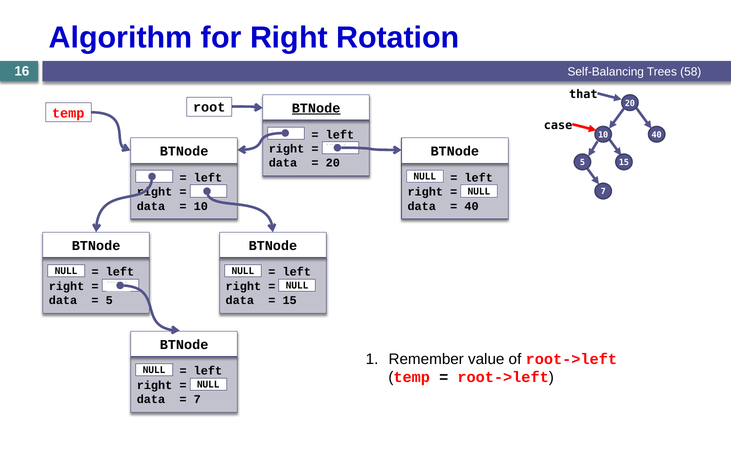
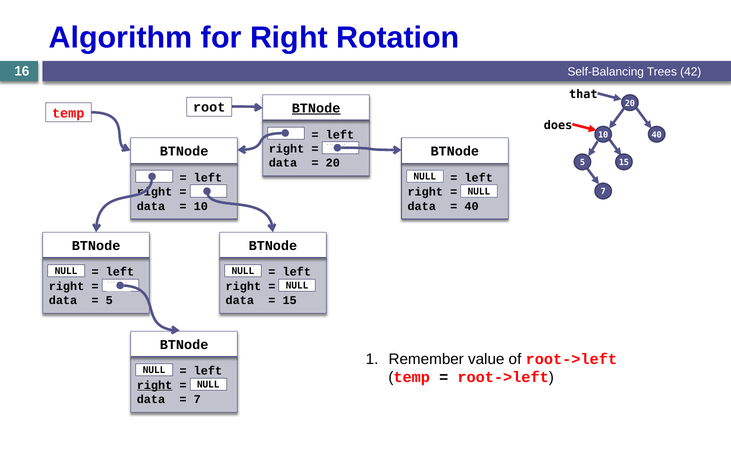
58: 58 -> 42 (691, 72)
case: case -> does (558, 125)
right underline: none -> present (155, 385)
